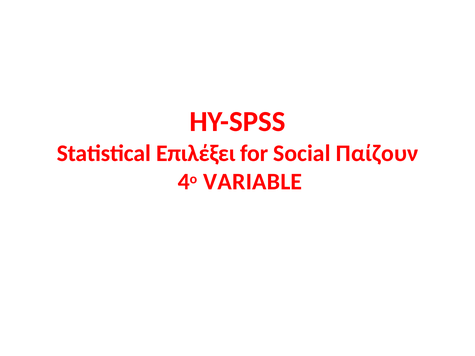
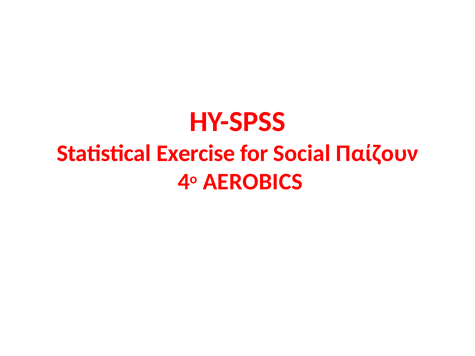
Επιλέξει: Επιλέξει -> Exercise (196, 153)
VARIABLE: VARIABLE -> AEROBICS (253, 182)
